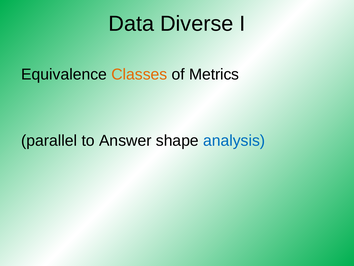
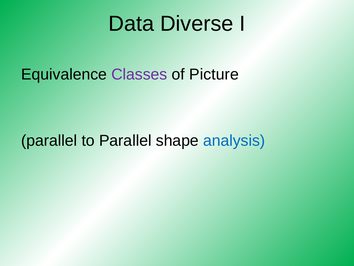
Classes colour: orange -> purple (139, 74)
Metrics: Metrics -> Picture (214, 74)
to Answer: Answer -> Parallel (125, 140)
